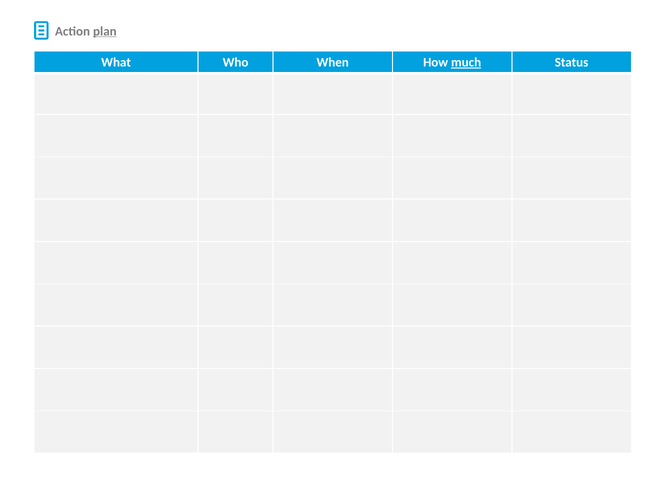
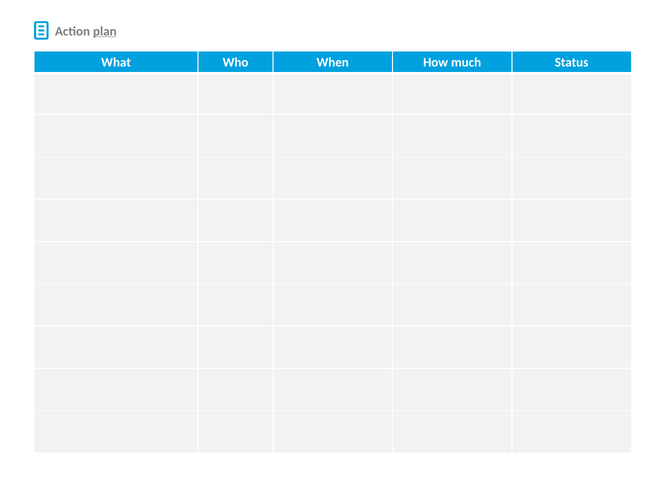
much underline: present -> none (466, 62)
